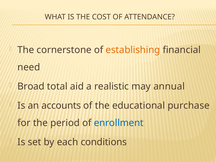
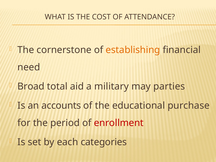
realistic: realistic -> military (112, 86)
annual: annual -> parties (169, 86)
enrollment colour: blue -> red (119, 123)
conditions: conditions -> categories (104, 142)
